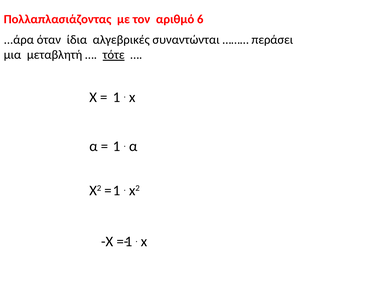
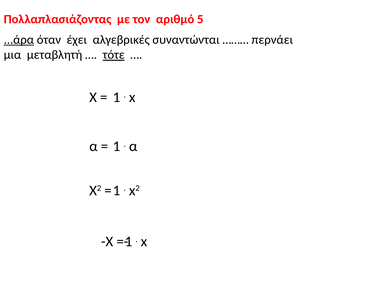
6: 6 -> 5 (200, 19)
...άρα underline: none -> present (19, 40)
ίδια: ίδια -> έχει (77, 40)
περάσει: περάσει -> περνάει (272, 40)
